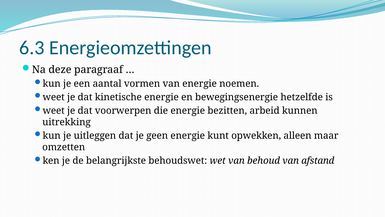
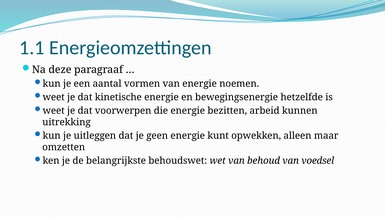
6.3: 6.3 -> 1.1 (32, 48)
afstand: afstand -> voedsel (318, 160)
